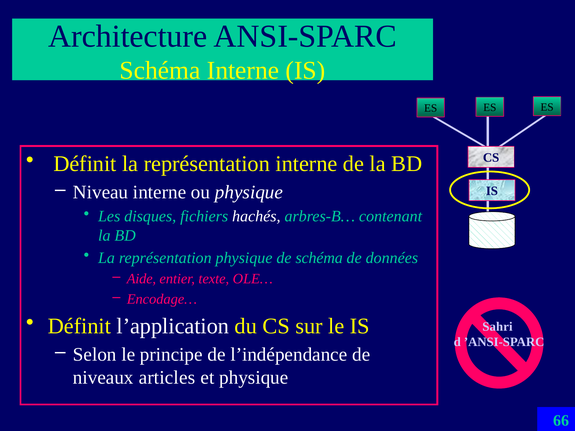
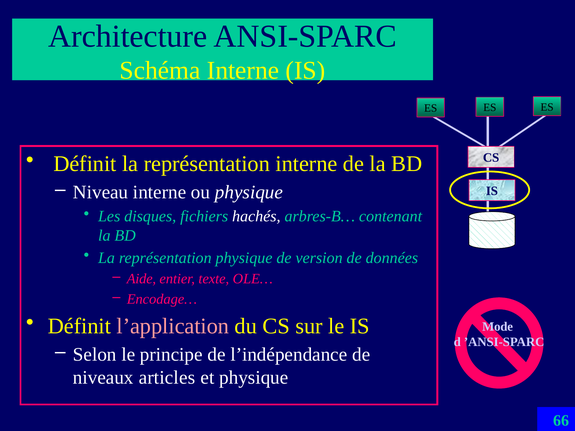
de schéma: schéma -> version (319, 258)
l’application colour: white -> pink (173, 326)
Sahri: Sahri -> Mode (498, 327)
